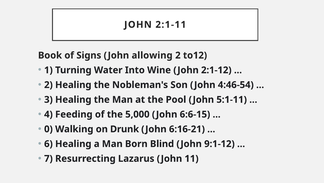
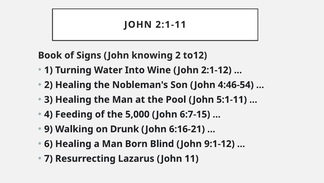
allowing: allowing -> knowing (152, 55)
6:6-15: 6:6-15 -> 6:7-15 (195, 114)
0: 0 -> 9 (48, 129)
